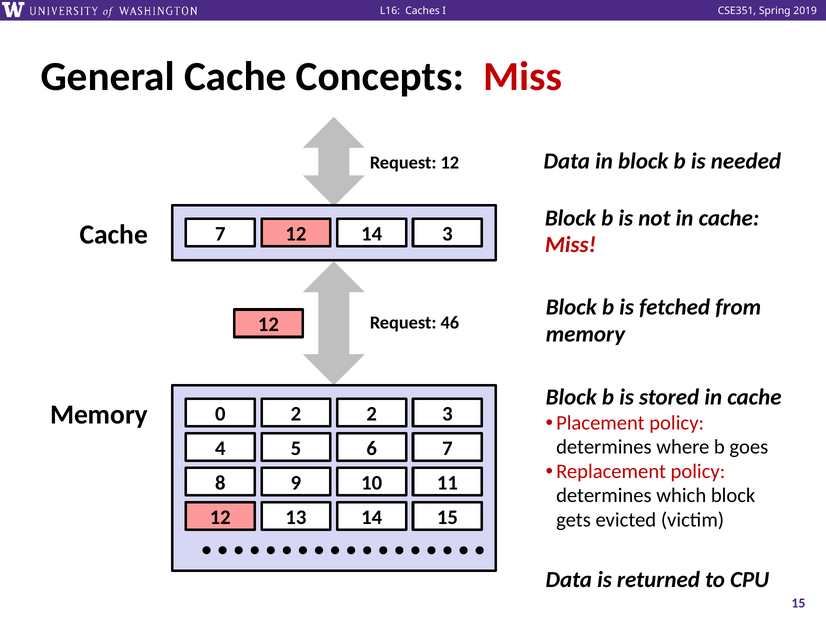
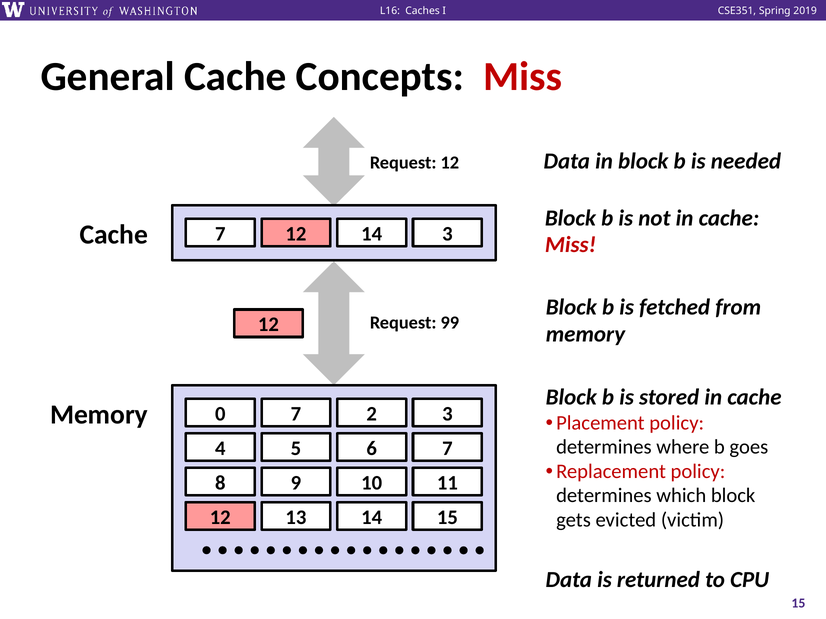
46: 46 -> 99 (450, 323)
0 2: 2 -> 7 (296, 414)
